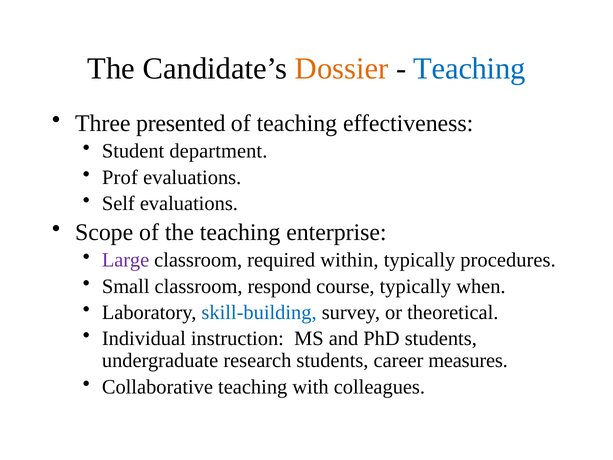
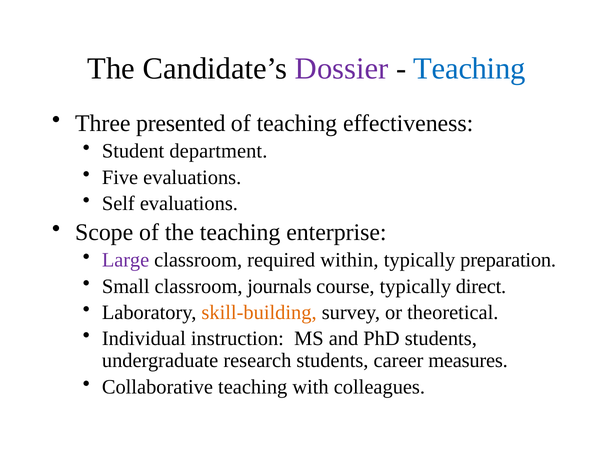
Dossier colour: orange -> purple (342, 69)
Prof: Prof -> Five (120, 177)
procedures: procedures -> preparation (508, 260)
respond: respond -> journals (279, 286)
when: when -> direct (481, 286)
skill-building colour: blue -> orange (259, 312)
